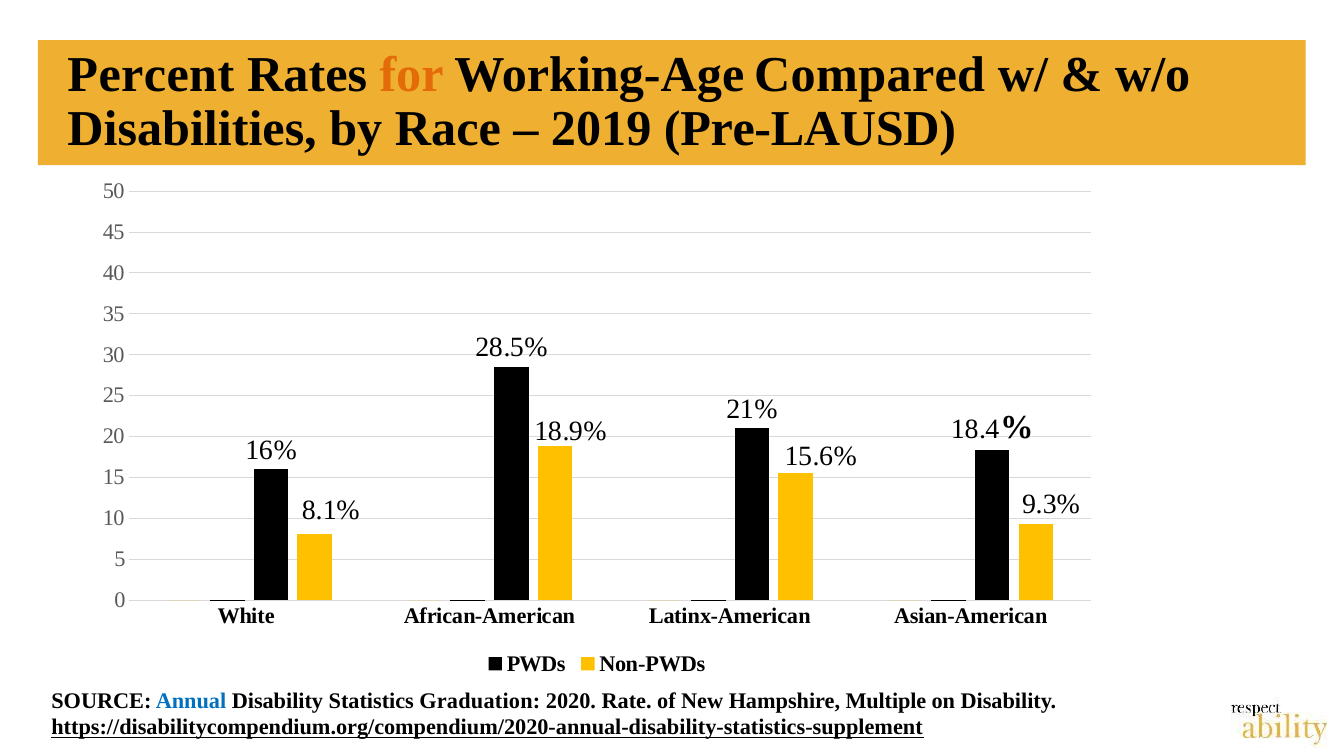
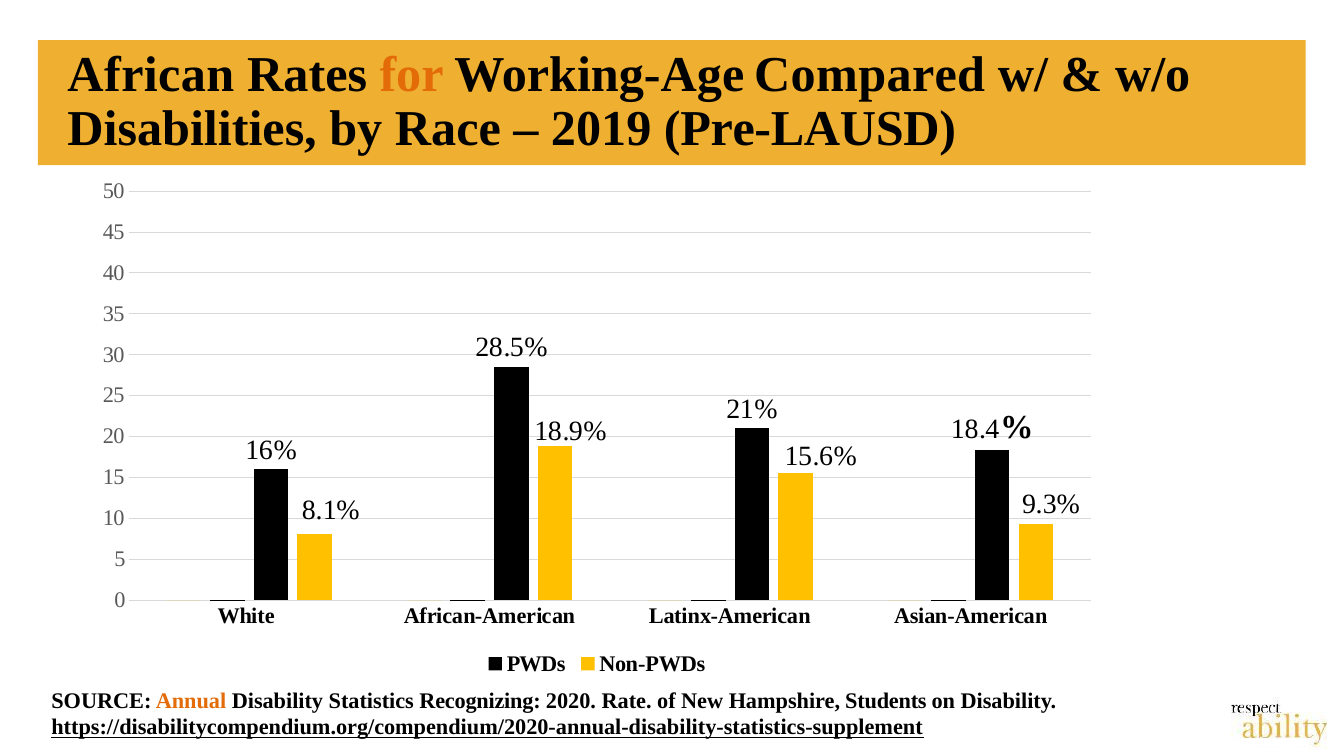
Percent: Percent -> African (151, 75)
Annual colour: blue -> orange (191, 701)
Graduation: Graduation -> Recognizing (480, 701)
Multiple: Multiple -> Students (886, 701)
